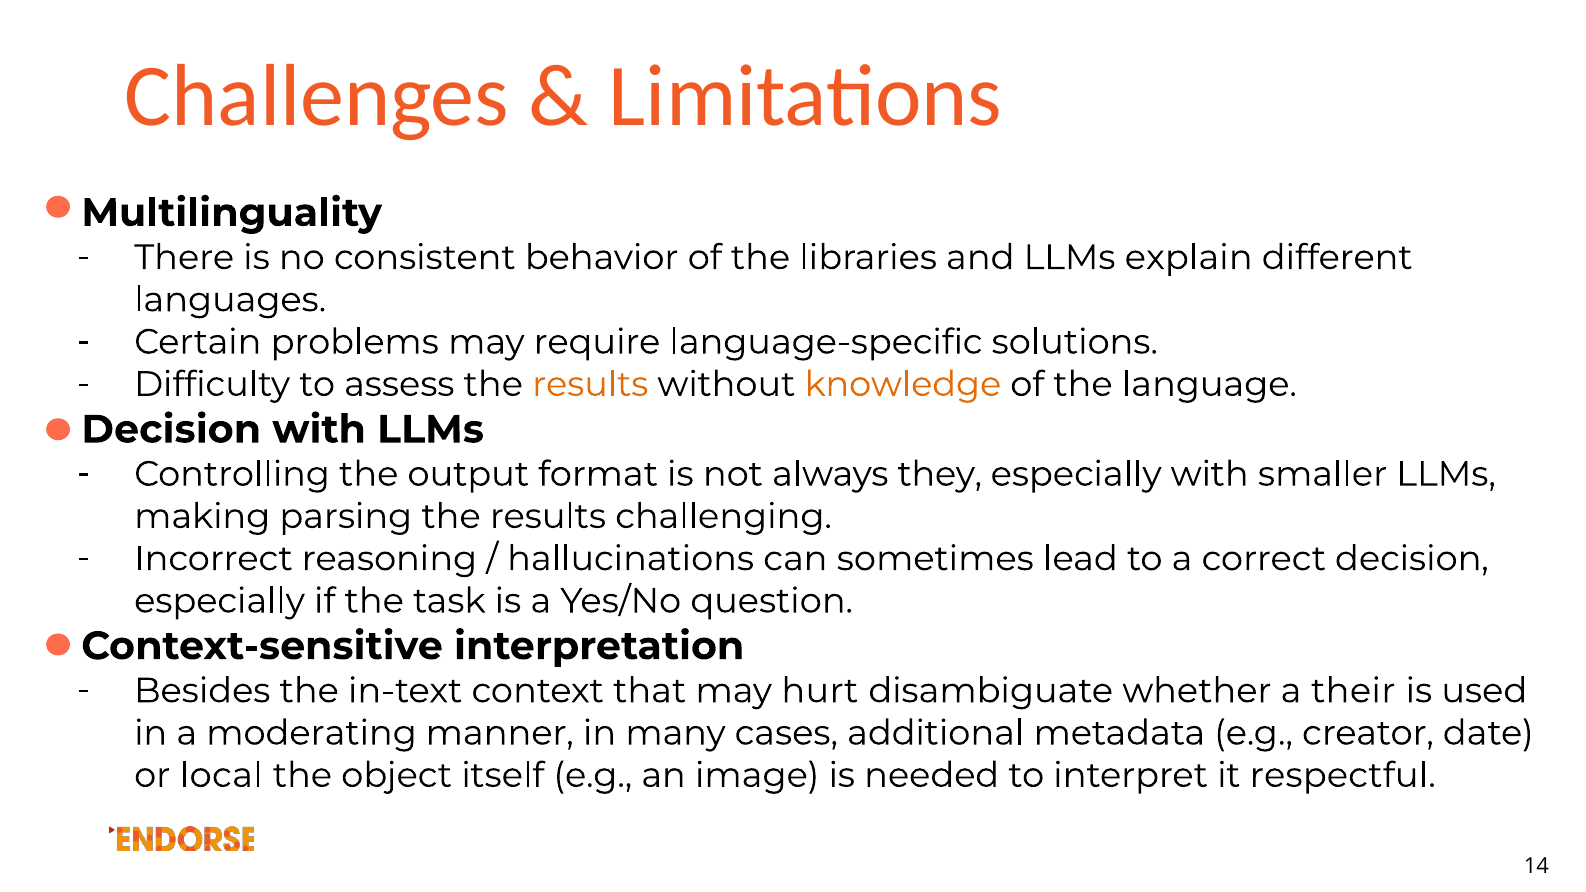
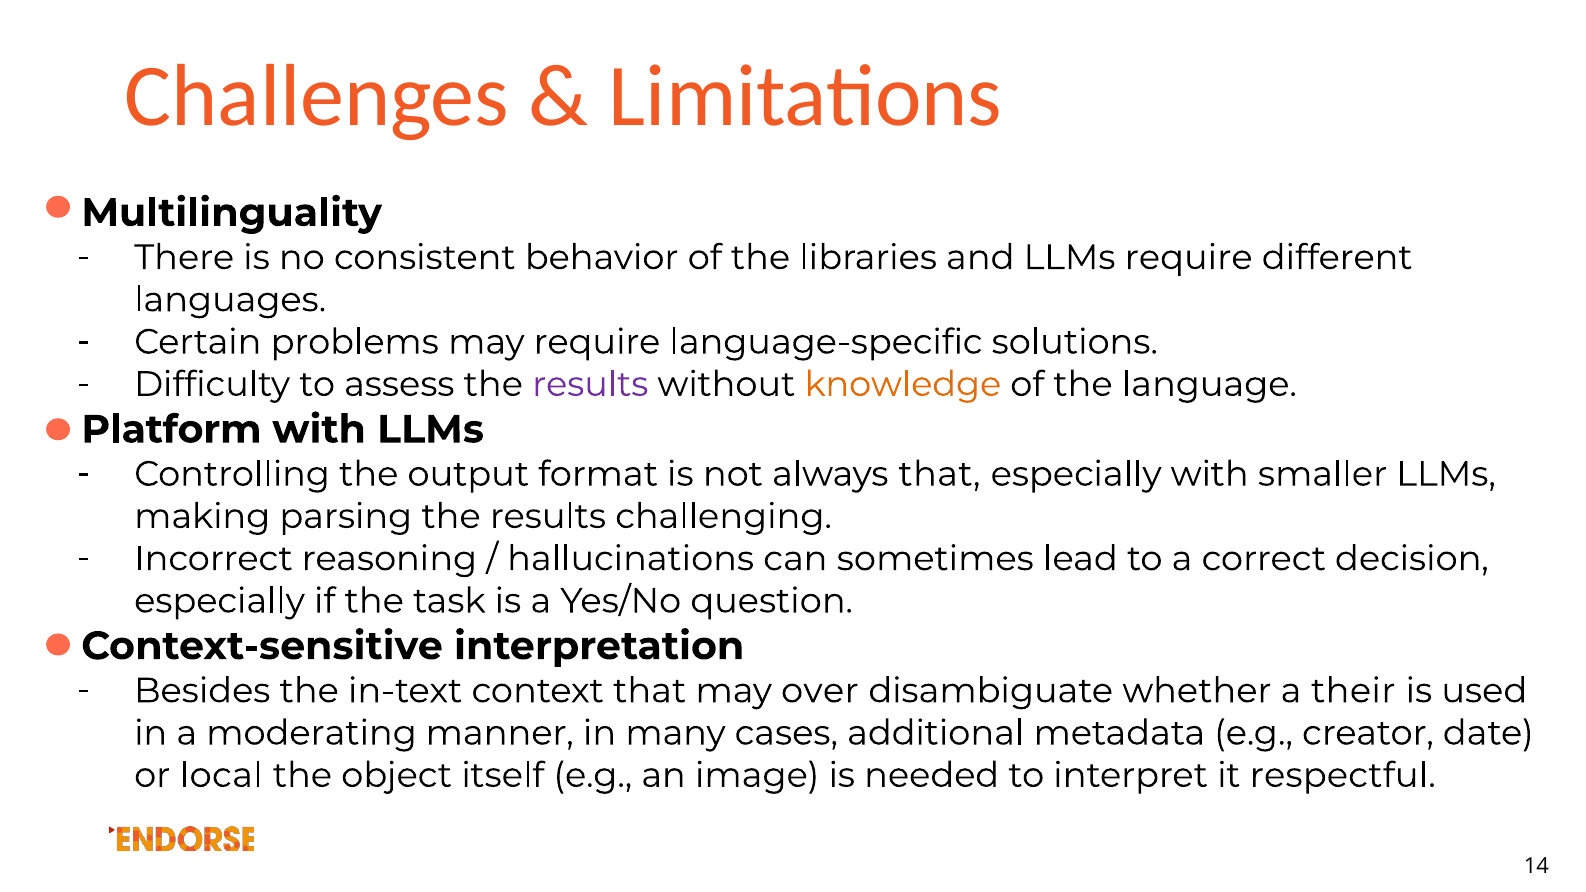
LLMs explain: explain -> require (1189, 257)
results colour: orange -> purple (590, 384)
Decision: Decision -> Platform (171, 430)
always they: they -> that (939, 474)
hurt: hurt -> over (820, 691)
